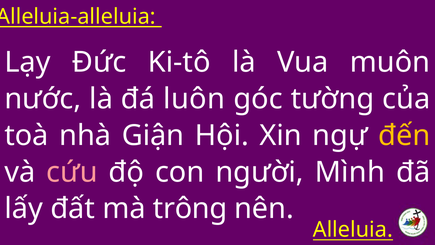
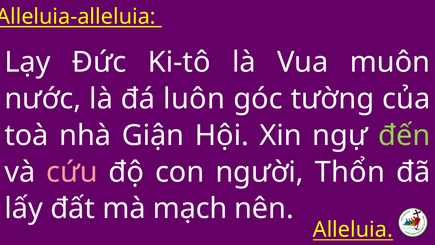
đến colour: yellow -> light green (404, 135)
Mình: Mình -> Thổn (350, 172)
trông: trông -> mạch (190, 208)
